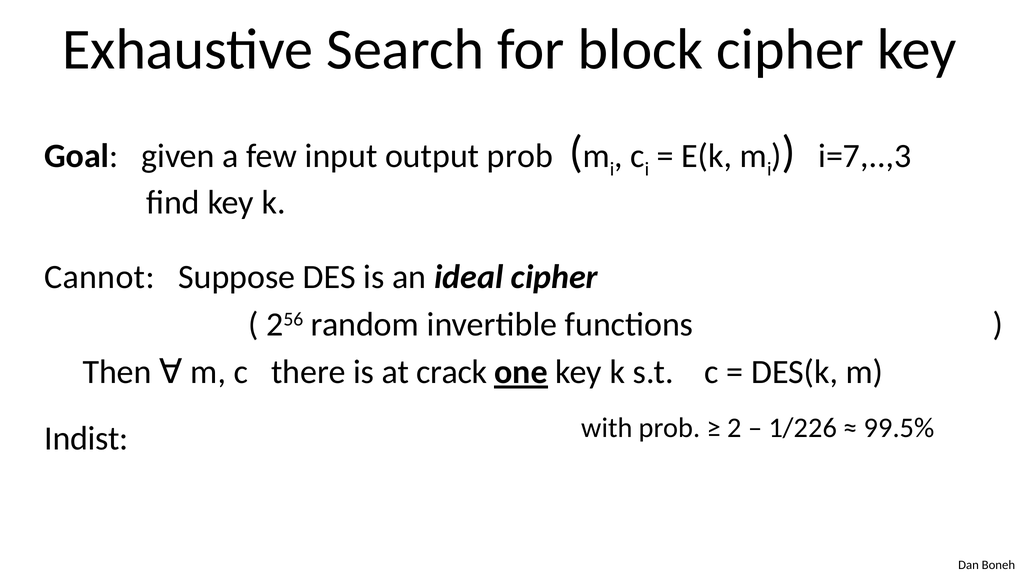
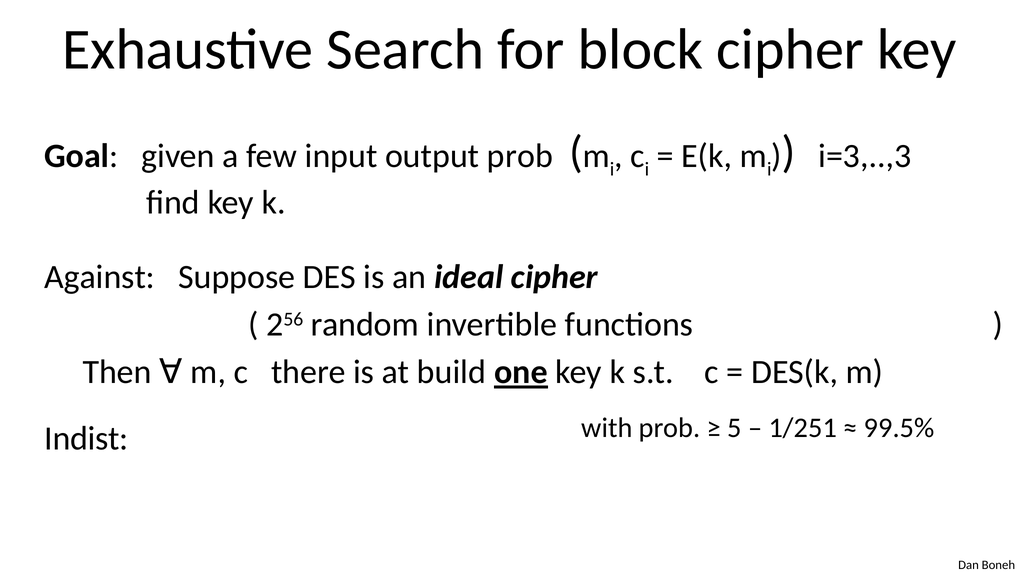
i=7,..,3: i=7,..,3 -> i=3,..,3 (865, 156)
Cannot: Cannot -> Against (100, 277)
crack: crack -> build (452, 372)
2: 2 -> 5 (734, 428)
1/226: 1/226 -> 1/251 (803, 428)
